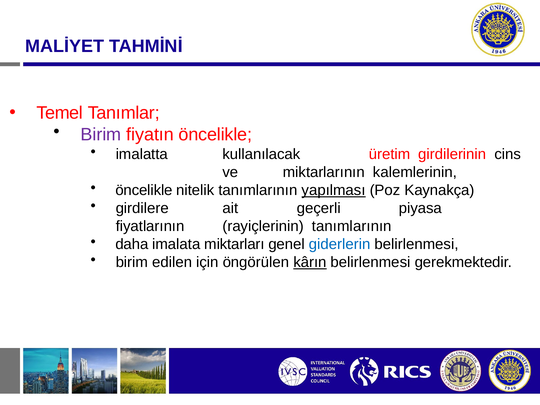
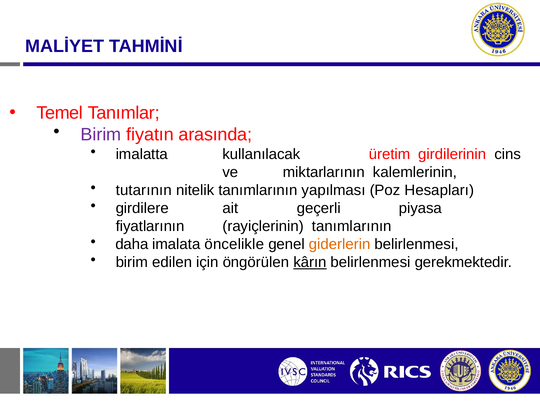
fiyatın öncelikle: öncelikle -> arasında (215, 135)
öncelikle: öncelikle -> tutarının (144, 190)
yapılması underline: present -> none (334, 190)
Kaynakça: Kaynakça -> Hesapları (439, 190)
miktarları: miktarları -> öncelikle (234, 244)
giderlerin colour: blue -> orange (340, 244)
